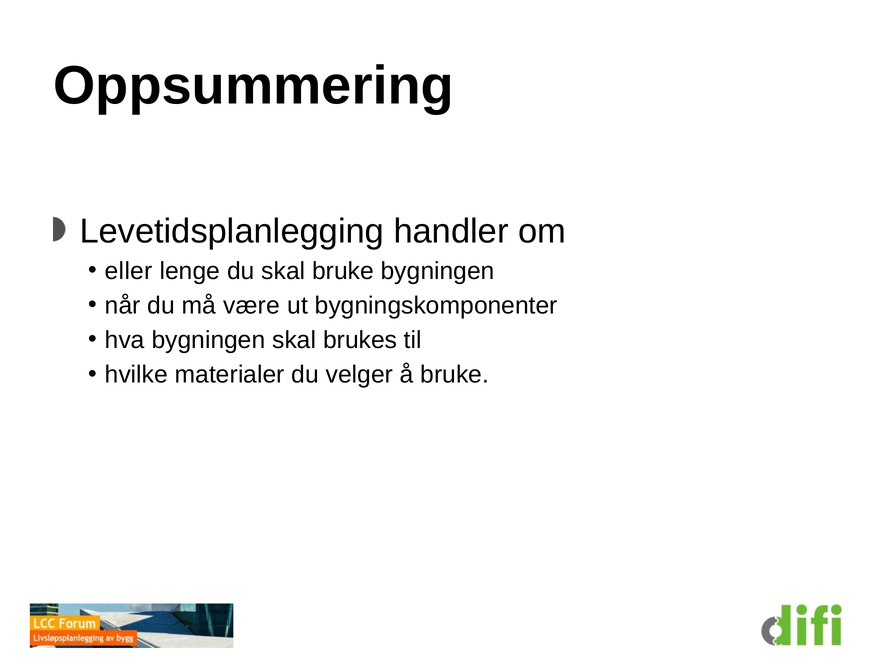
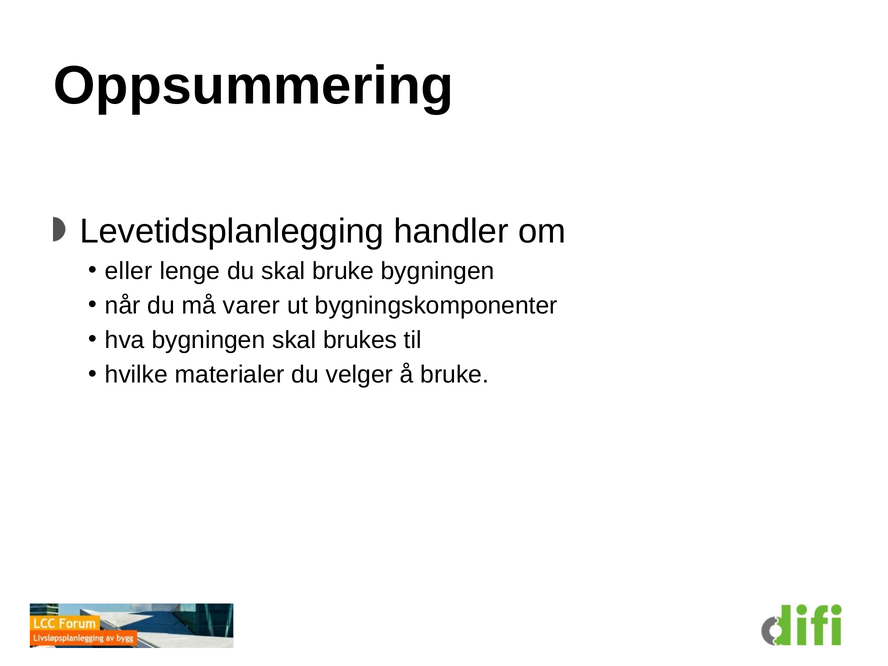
være: være -> varer (252, 306)
